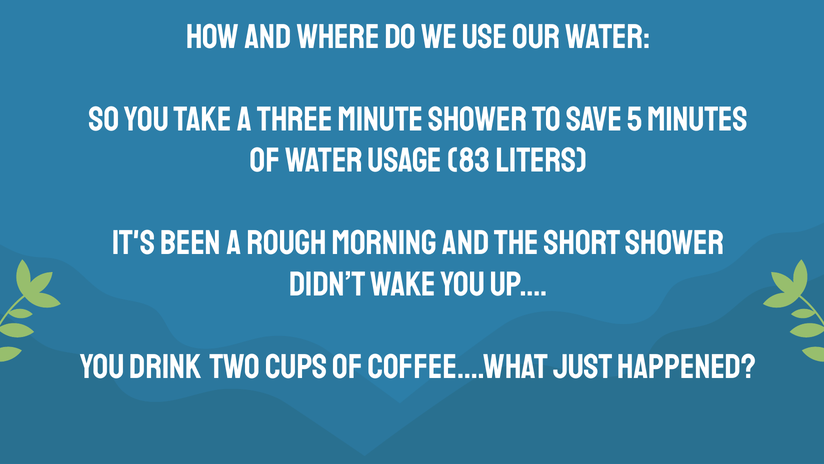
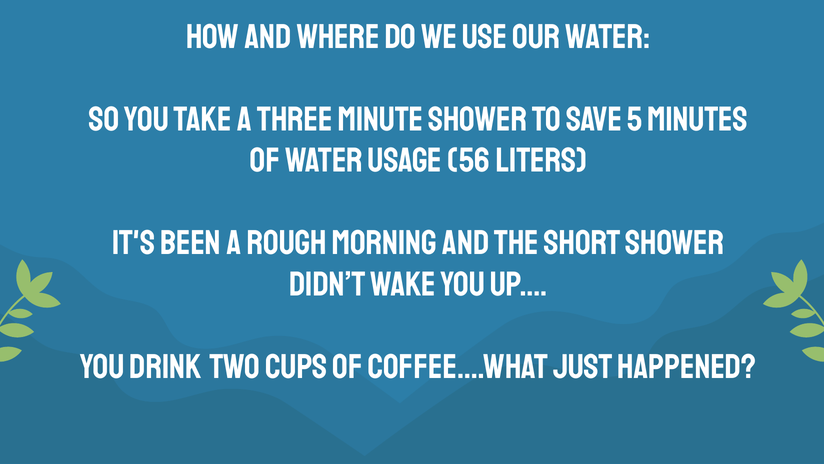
83: 83 -> 56 (469, 160)
